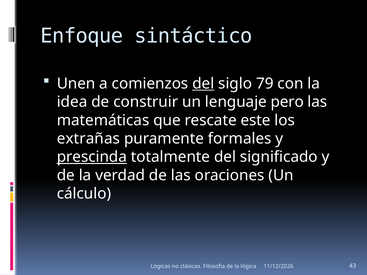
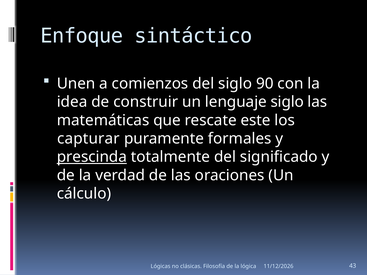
del underline: present -> none (203, 84)
79: 79 -> 90 (265, 84)
lenguaje pero: pero -> siglo (287, 102)
extrañas: extrañas -> capturar (88, 139)
